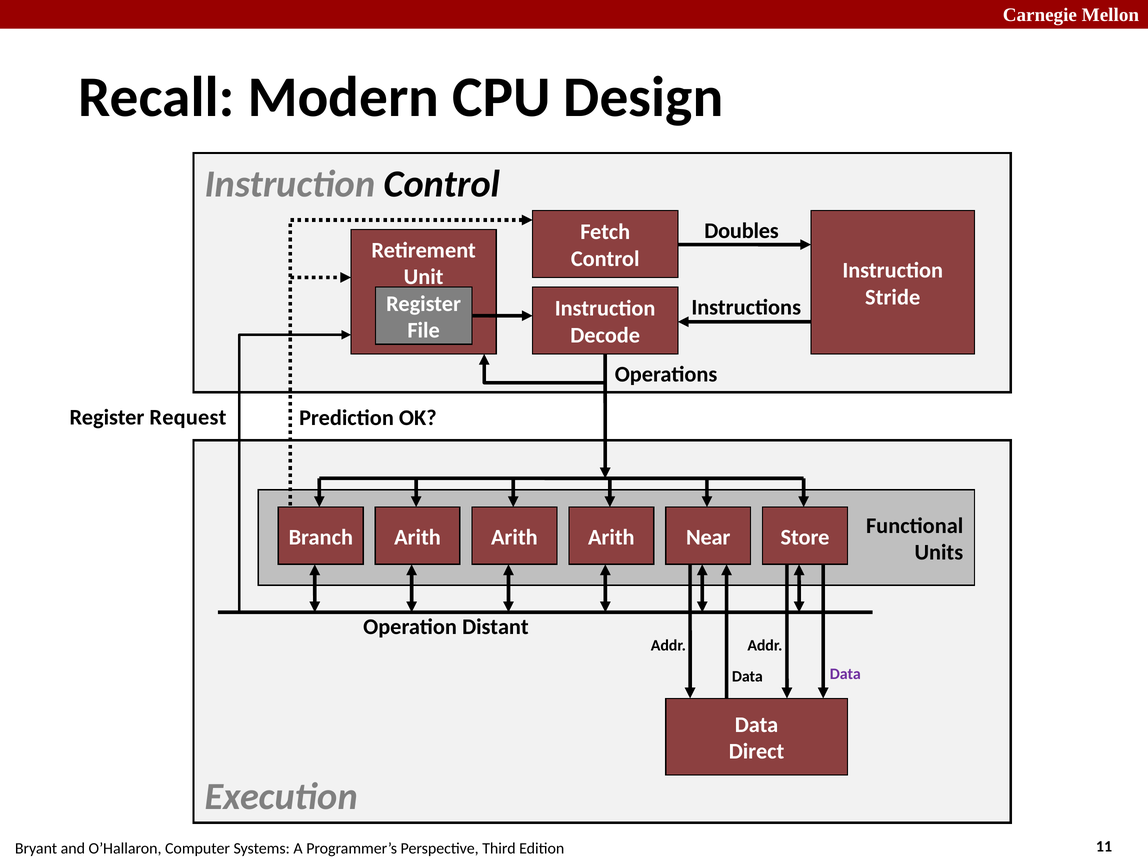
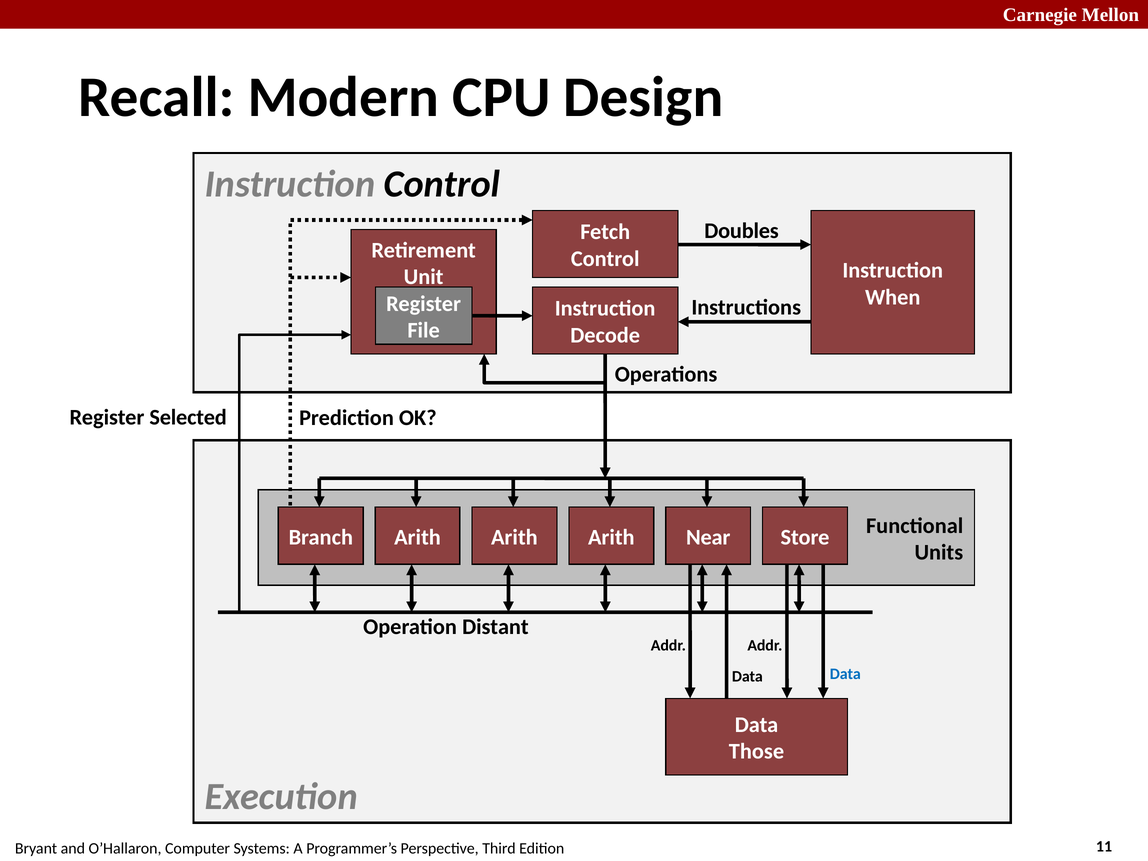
Stride: Stride -> When (893, 297)
Request: Request -> Selected (188, 417)
Data colour: purple -> blue (845, 674)
Direct: Direct -> Those (756, 752)
